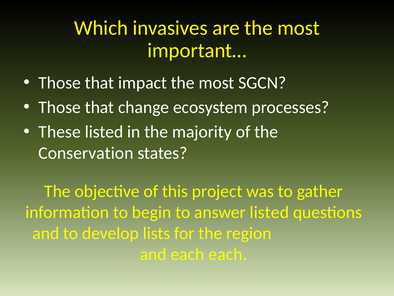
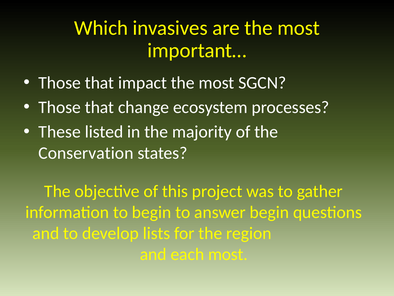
answer listed: listed -> begin (269, 212)
each each: each -> most (228, 254)
